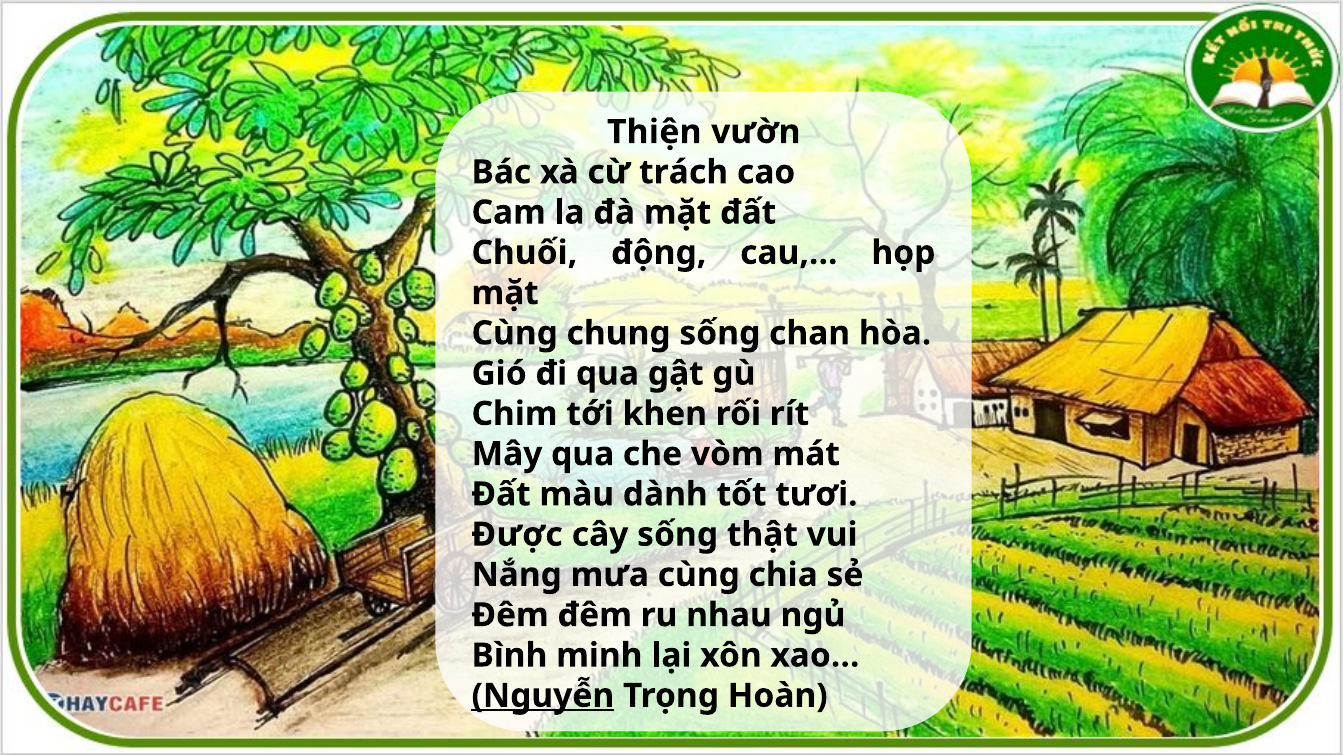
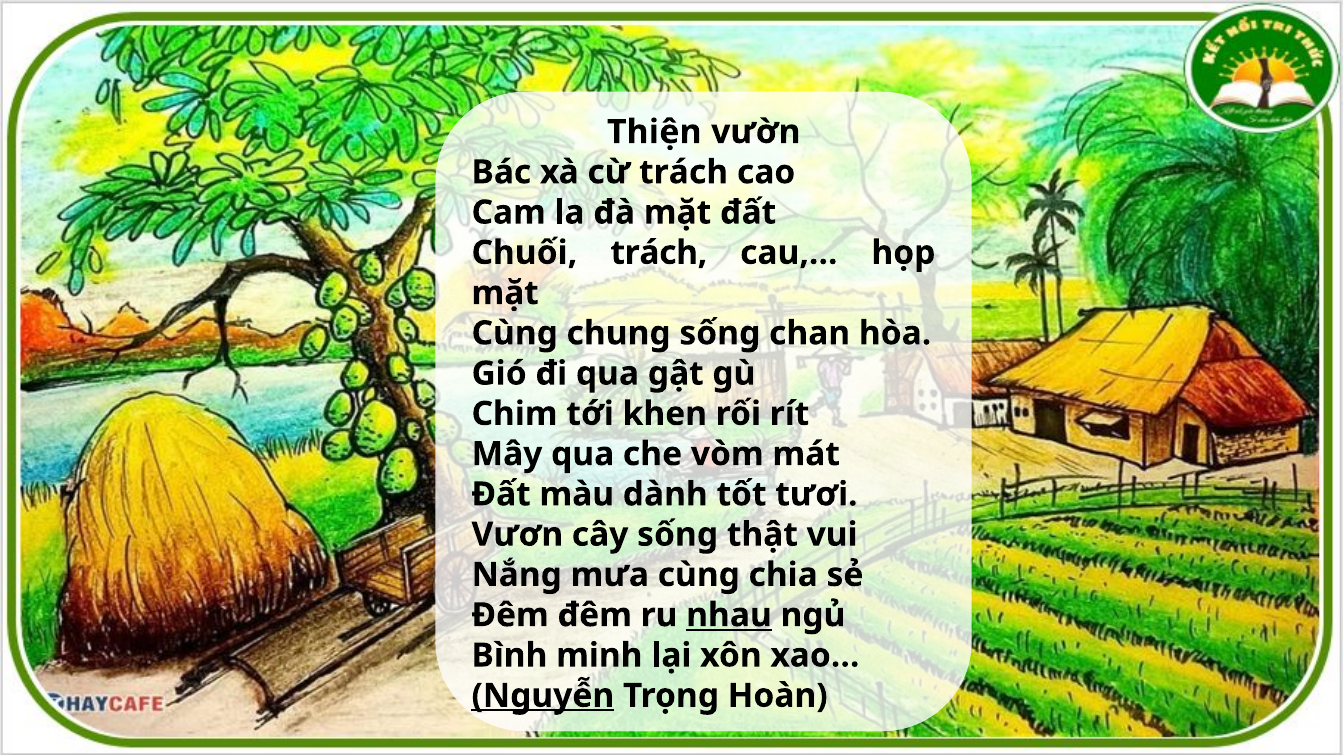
Chuối động: động -> trách (659, 253)
Được: Được -> Vươn (517, 535)
nhau underline: none -> present (729, 616)
